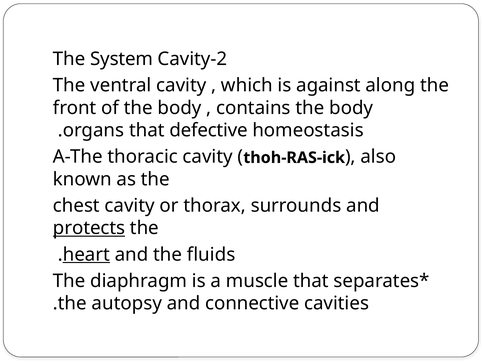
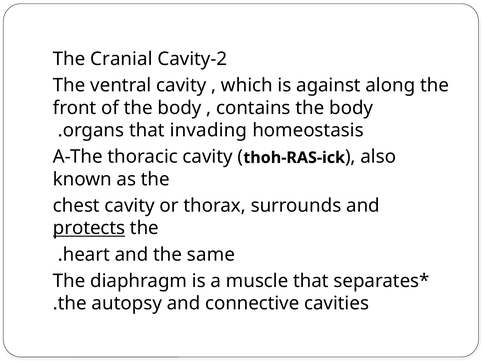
System: System -> Cranial (121, 59)
defective: defective -> invading (208, 130)
heart underline: present -> none (86, 254)
fluids: fluids -> same (211, 254)
